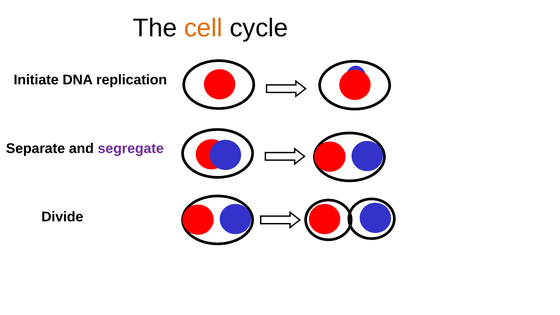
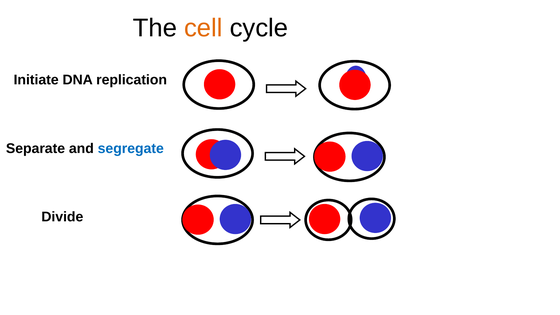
segregate colour: purple -> blue (131, 149)
